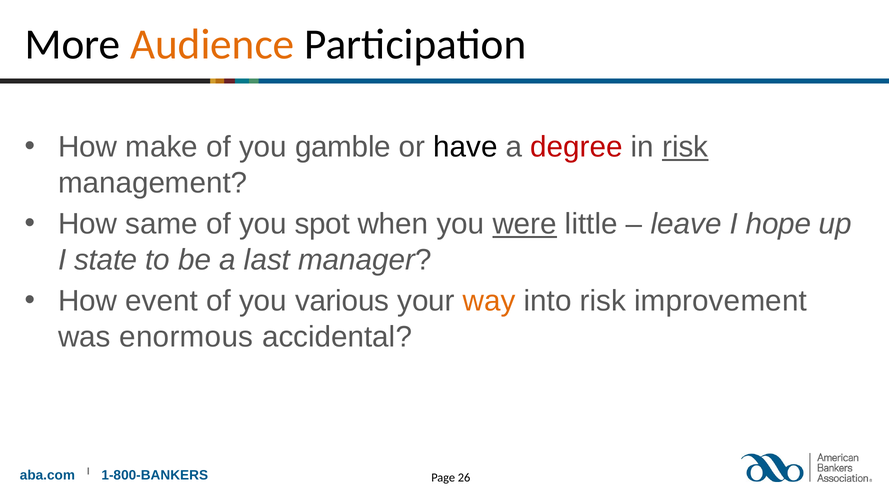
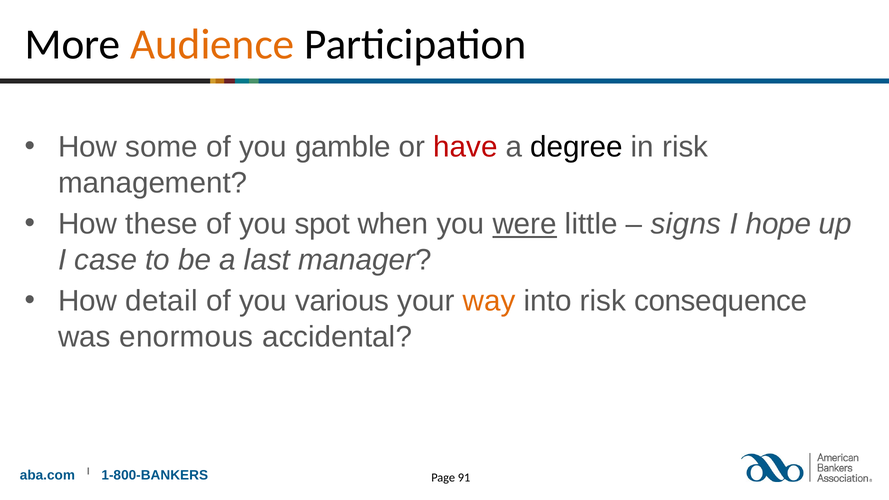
make: make -> some (162, 147)
have colour: black -> red (465, 147)
degree colour: red -> black (577, 147)
risk underline: present -> none (685, 147)
same: same -> these (162, 224)
leave: leave -> signs (686, 224)
state: state -> case (106, 260)
event: event -> detail (162, 301)
improvement: improvement -> consequence (721, 301)
26: 26 -> 91 (464, 478)
